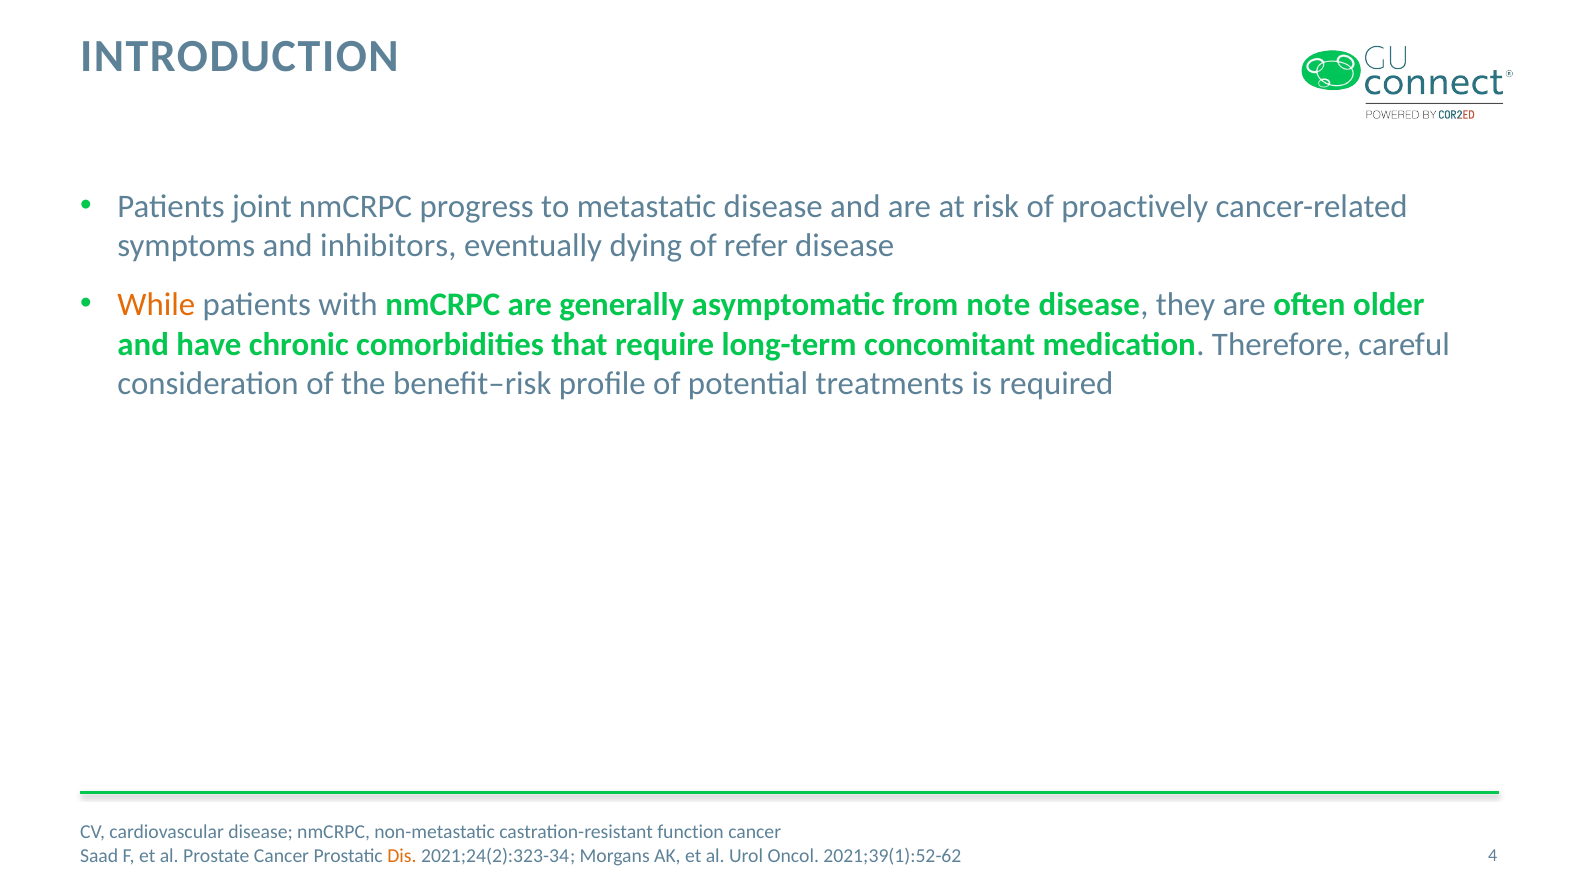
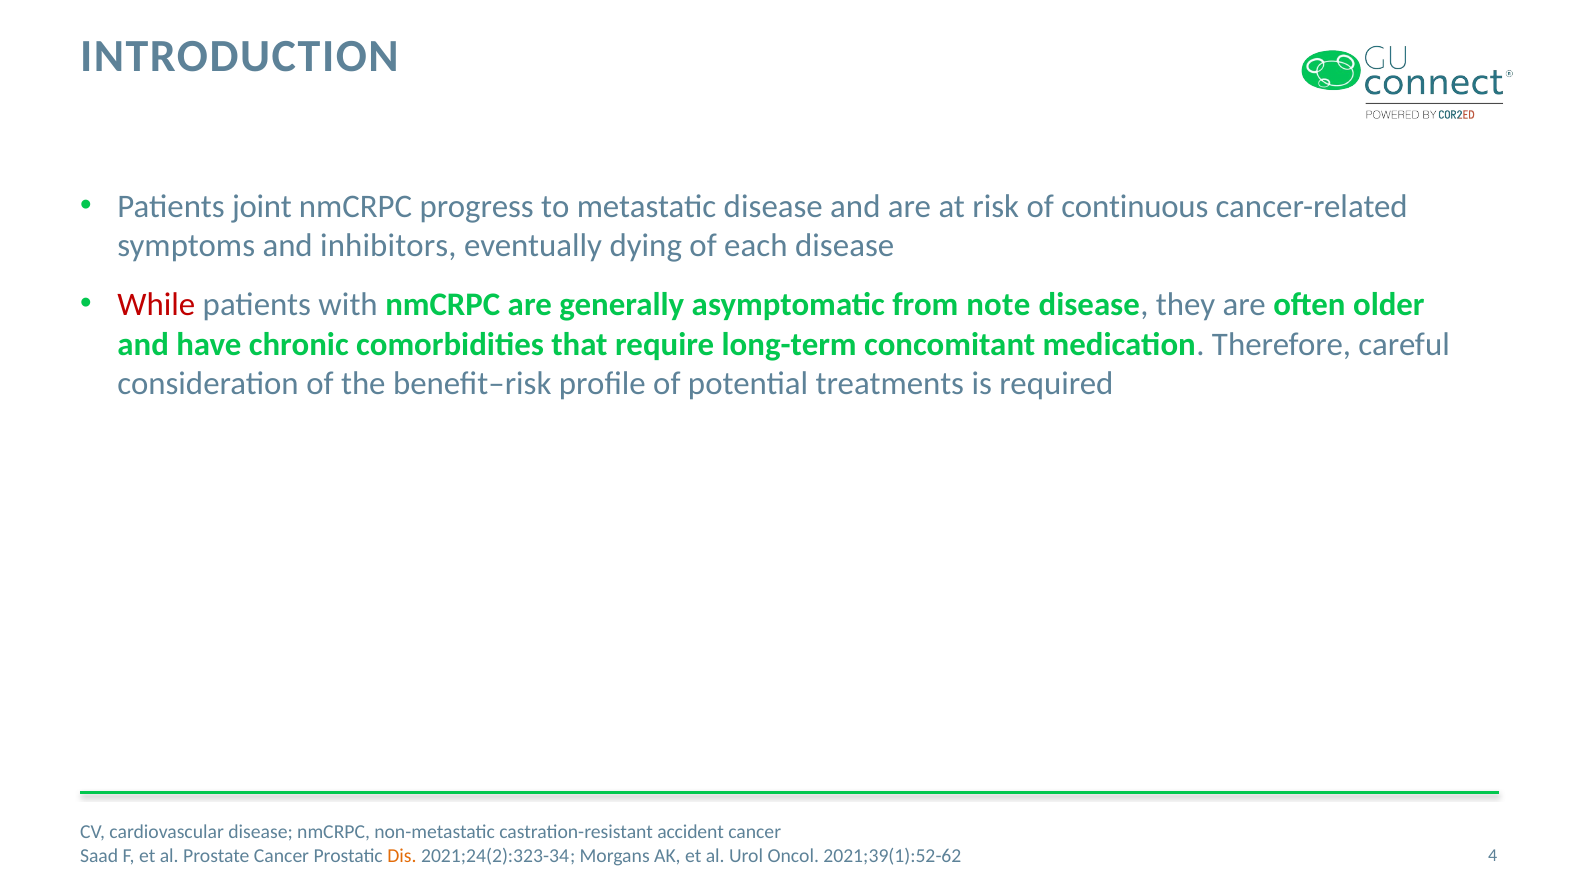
proactively: proactively -> continuous (1135, 206)
refer: refer -> each (756, 246)
While colour: orange -> red (156, 305)
function: function -> accident (691, 831)
